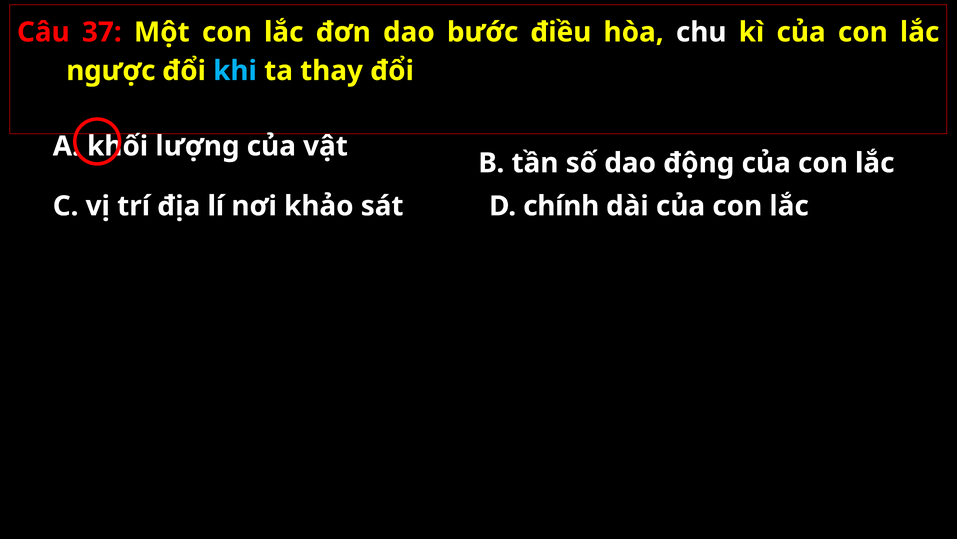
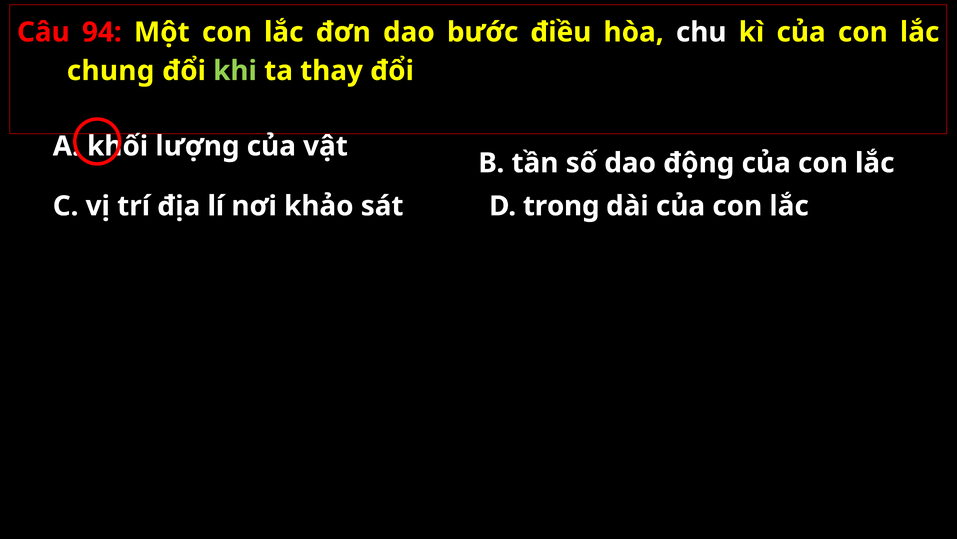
37: 37 -> 94 (102, 32)
ngược: ngược -> chung (111, 71)
khi colour: light blue -> light green (235, 71)
chính: chính -> trong (561, 206)
